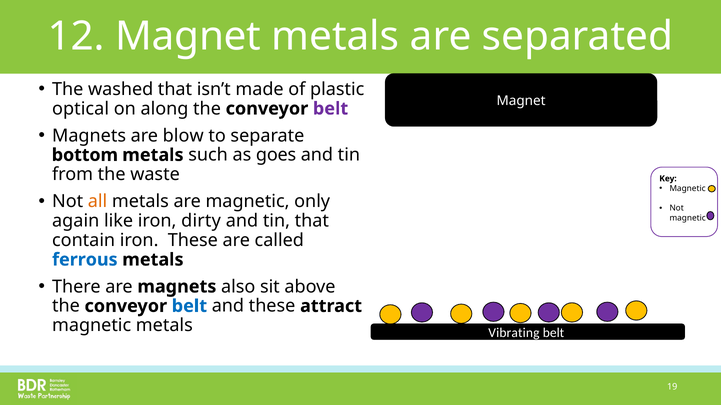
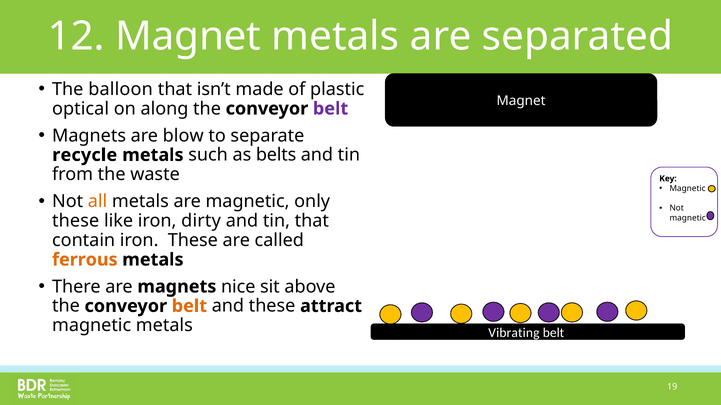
washed: washed -> balloon (121, 89)
bottom: bottom -> recycle (85, 155)
goes: goes -> belts (276, 155)
again: again -> these (76, 221)
ferrous colour: blue -> orange (85, 260)
also: also -> nice (238, 287)
belt colour: blue -> orange (189, 306)
